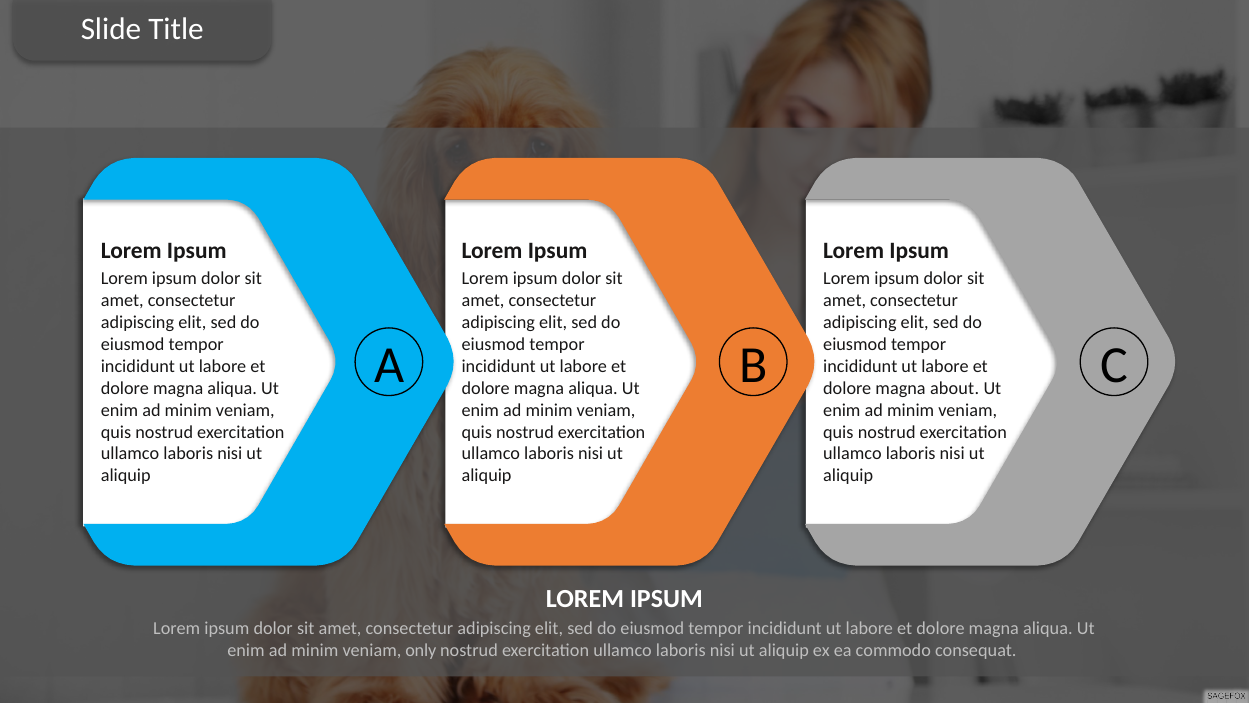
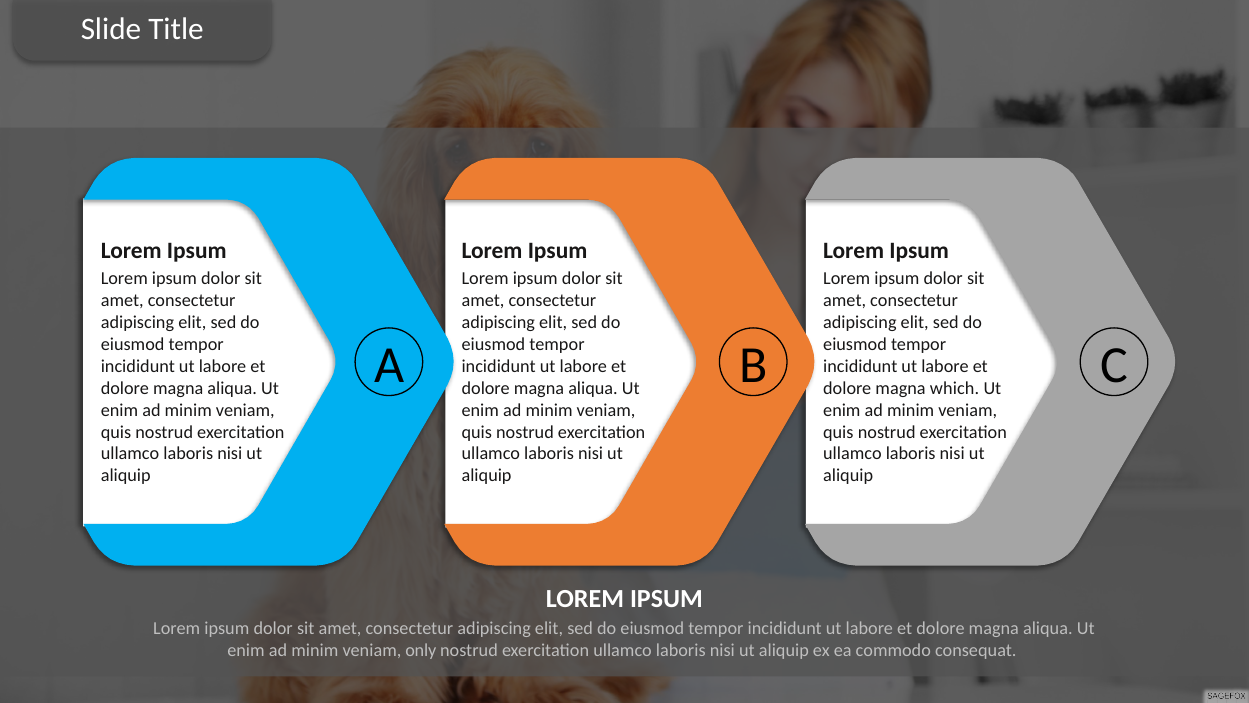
about: about -> which (955, 388)
